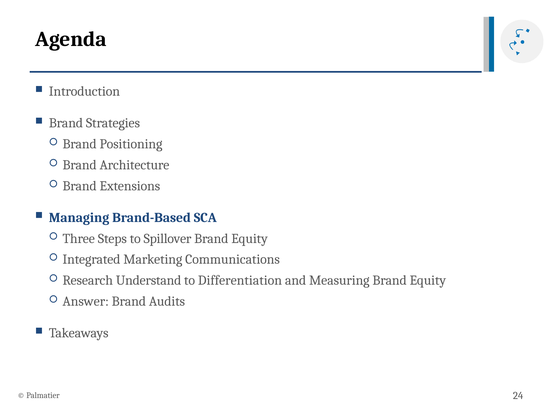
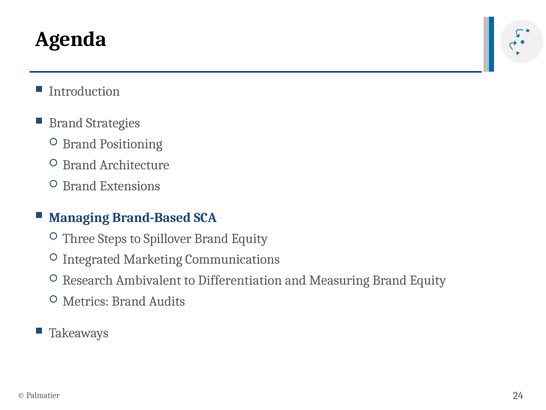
Understand: Understand -> Ambivalent (149, 280)
Answer: Answer -> Metrics (86, 301)
